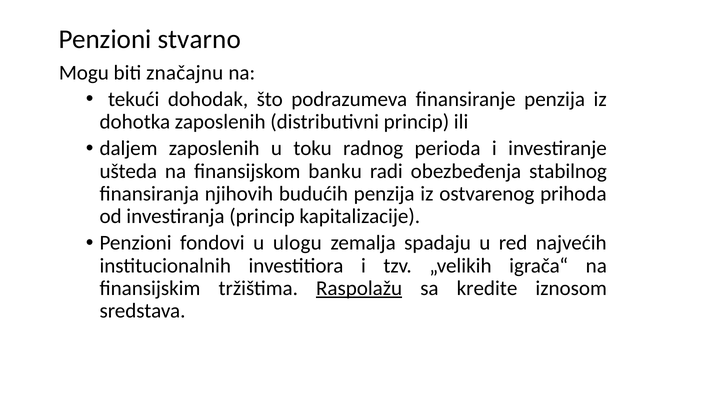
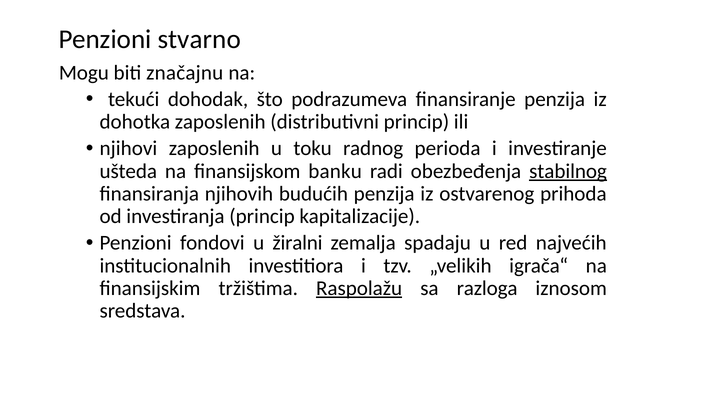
daljem: daljem -> njihovi (128, 149)
stabilnog underline: none -> present (568, 171)
ulogu: ulogu -> žiralni (298, 243)
kredite: kredite -> razloga (487, 289)
